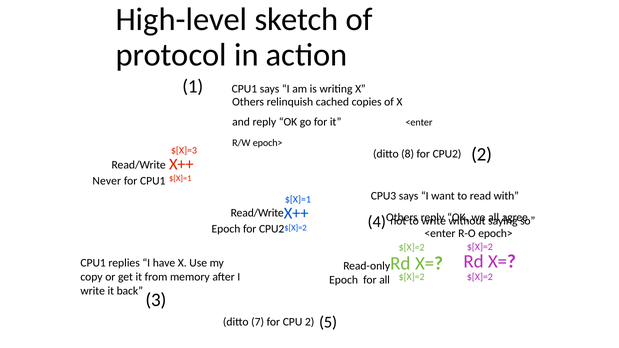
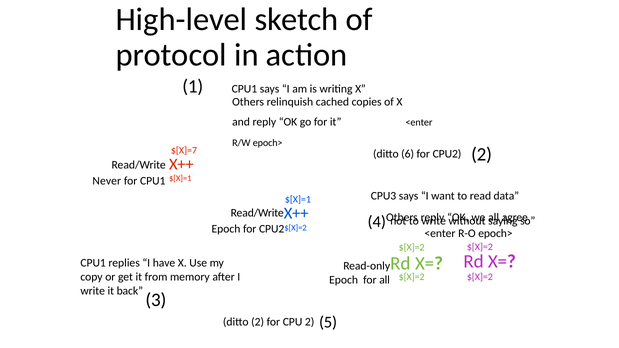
$[X]=3: $[X]=3 -> $[X]=7 (184, 151)
8: 8 -> 6 (408, 154)
with: with -> data (506, 196)
ditto 7: 7 -> 2 (258, 322)
